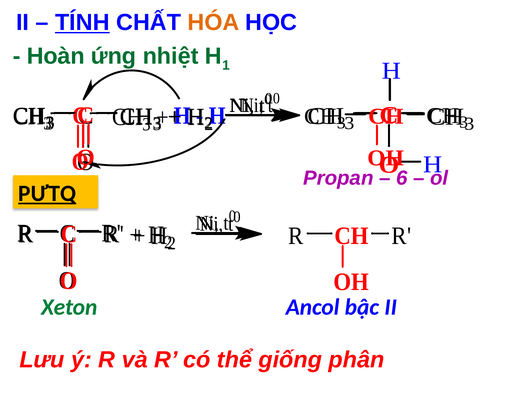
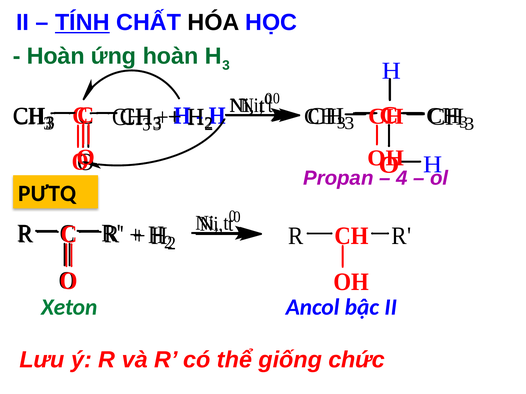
HÓA colour: orange -> black (214, 23)
ứng nhiệt: nhiệt -> hoàn (171, 56)
1: 1 -> 3 (226, 65)
6: 6 -> 4 (402, 178)
PƯTQ underline: present -> none (47, 194)
phân: phân -> chức (357, 360)
